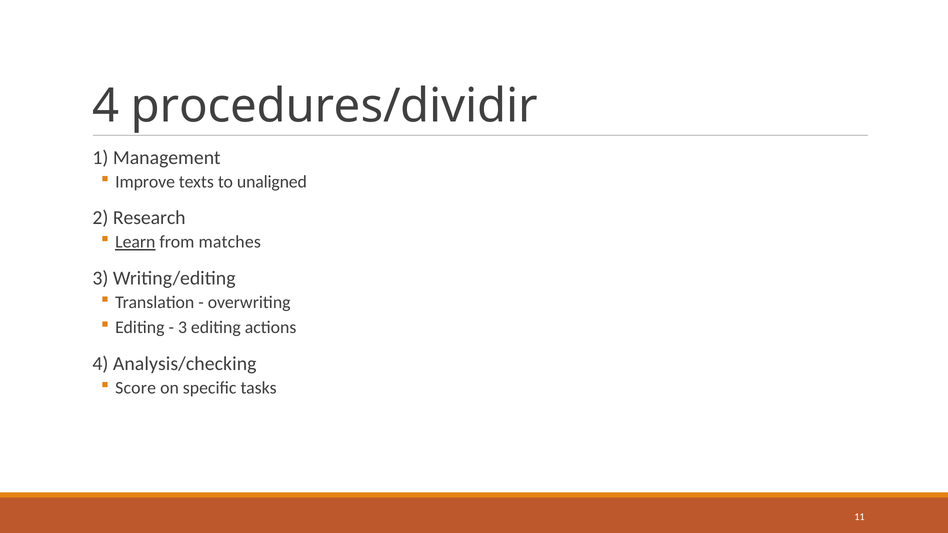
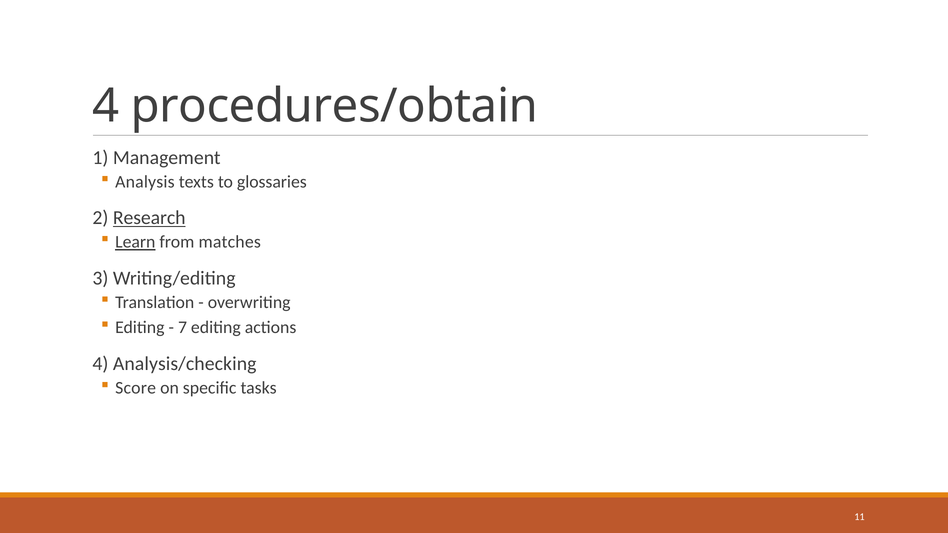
procedures/dividir: procedures/dividir -> procedures/obtain (334, 106)
Improve: Improve -> Analysis (145, 182)
unaligned: unaligned -> glossaries (272, 182)
Research underline: none -> present (149, 218)
3: 3 -> 7 (183, 328)
